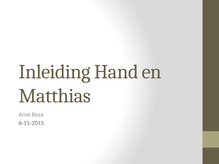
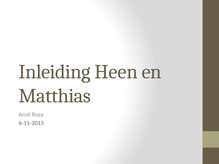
Hand: Hand -> Heen (116, 72)
